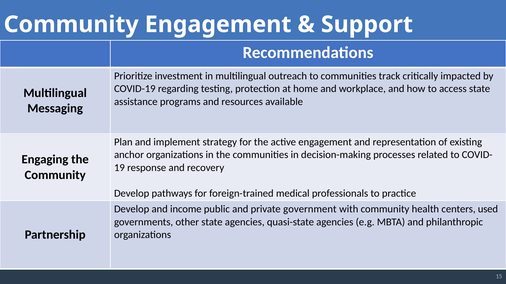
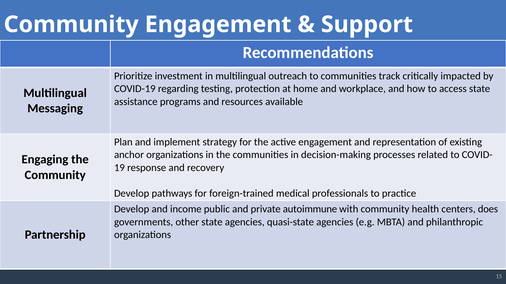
government: government -> autoimmune (310, 210)
used: used -> does (488, 210)
